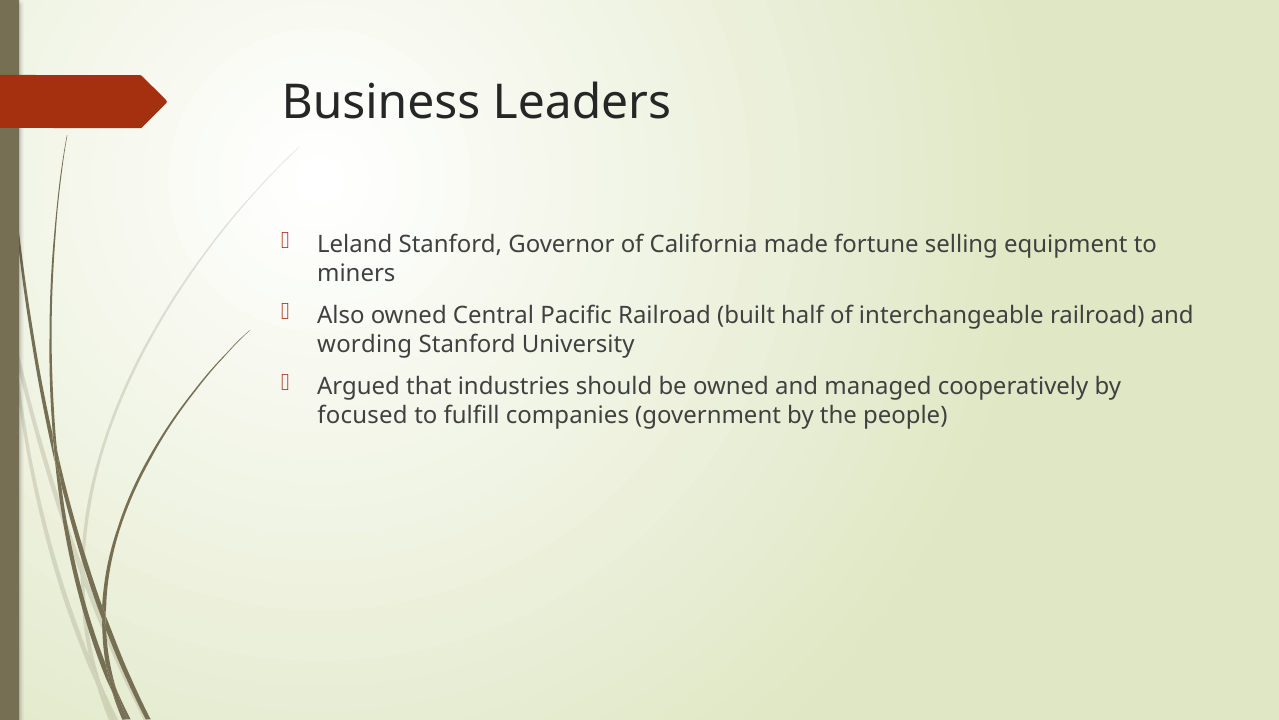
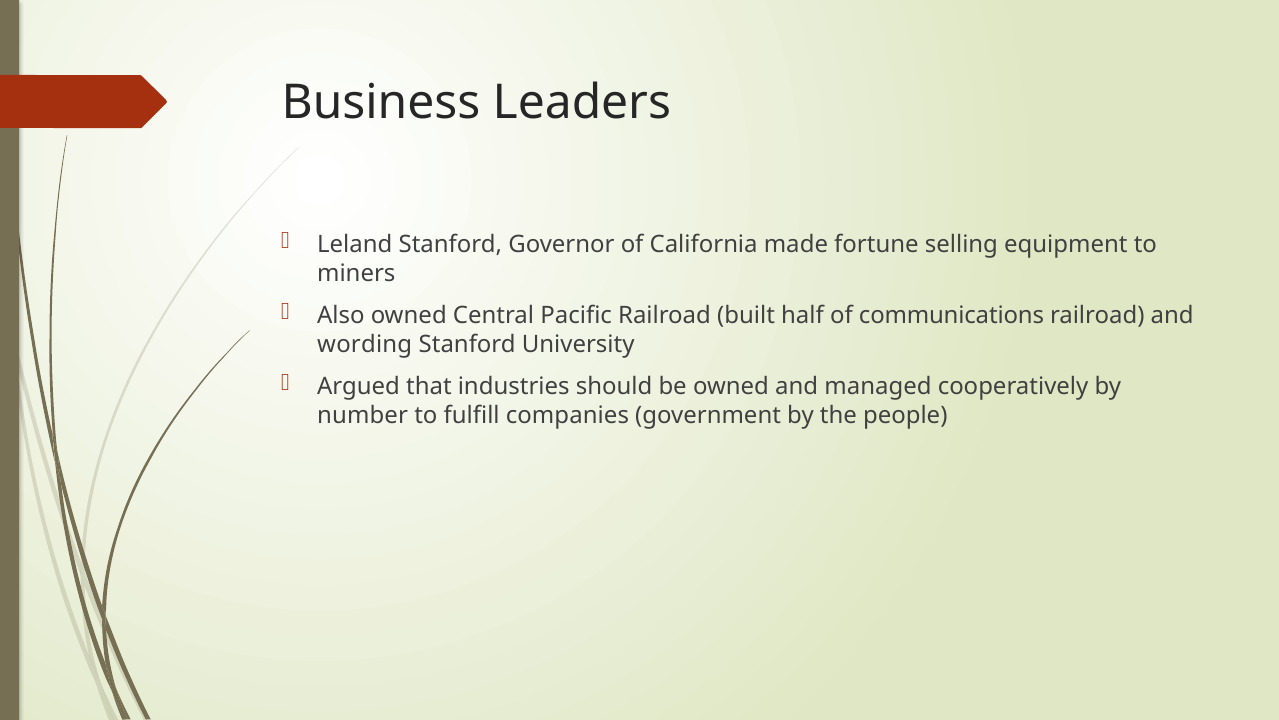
interchangeable: interchangeable -> communications (951, 316)
focused: focused -> number (363, 415)
